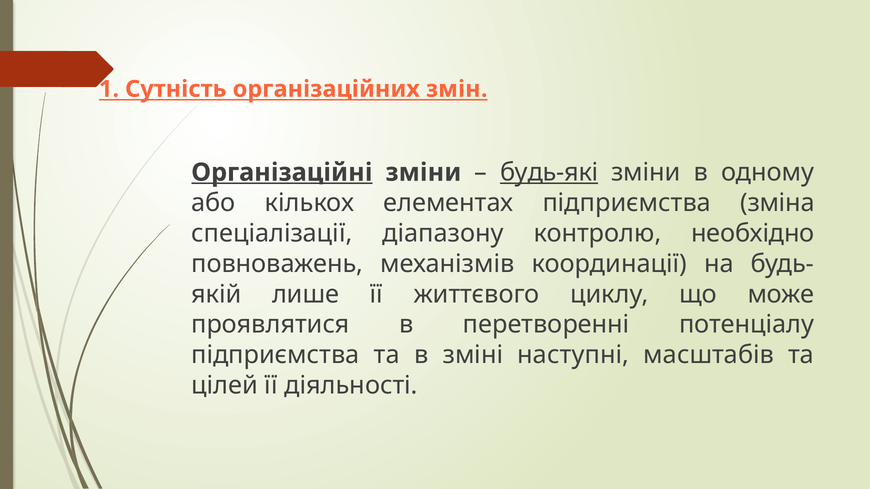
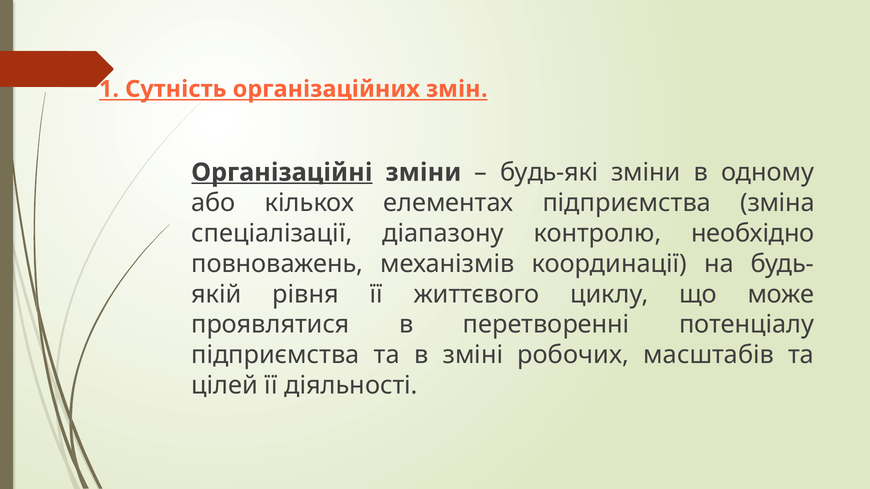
будь-які underline: present -> none (549, 173)
лише: лише -> рівня (306, 294)
наступні: наступні -> робочих (573, 355)
